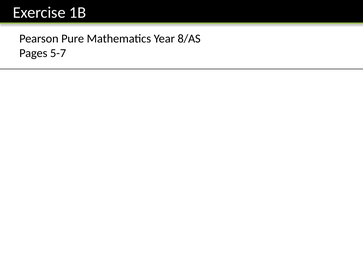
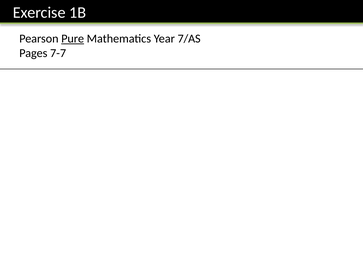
Pure underline: none -> present (73, 39)
8/AS: 8/AS -> 7/AS (189, 39)
5-7: 5-7 -> 7-7 (58, 53)
